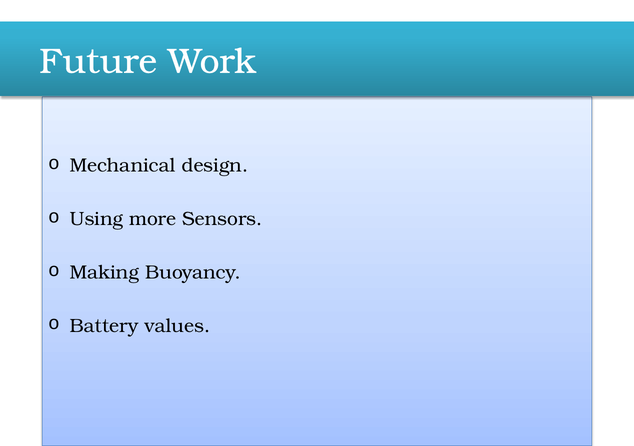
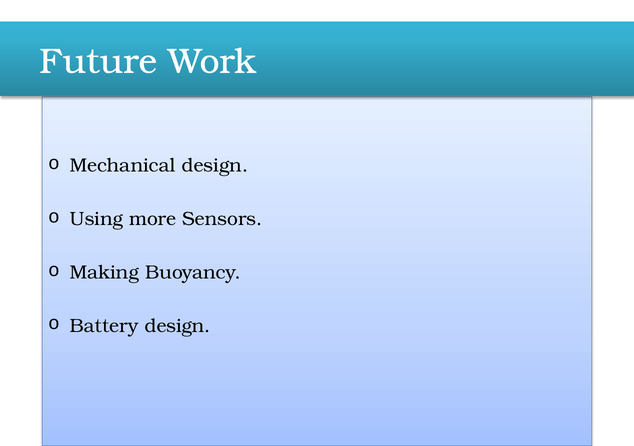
Battery values: values -> design (178, 326)
